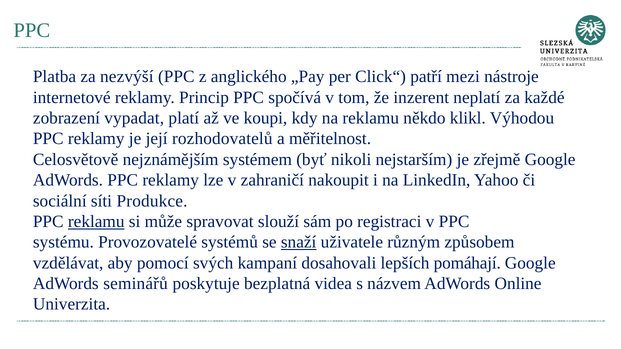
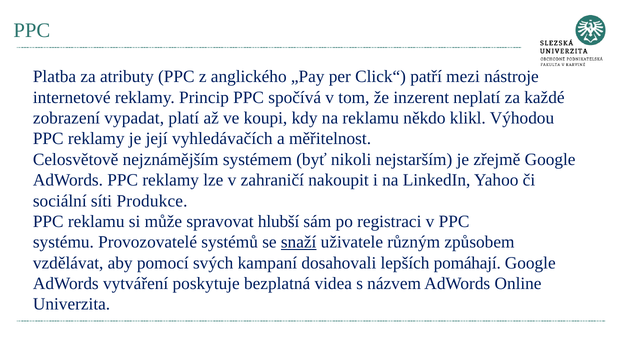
nezvýší: nezvýší -> atributy (127, 77)
rozhodovatelů: rozhodovatelů -> vyhledávačích (222, 139)
reklamu underline: present -> none (96, 222)
slouží: slouží -> hlubší (279, 222)
seminářů: seminářů -> vytváření (136, 284)
